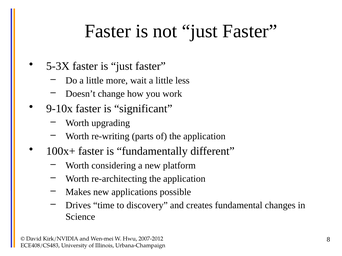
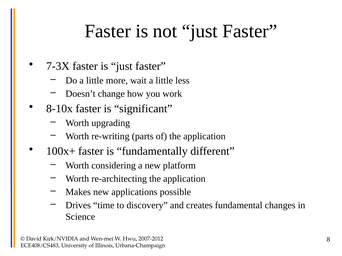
5-3X: 5-3X -> 7-3X (58, 66)
9-10x: 9-10x -> 8-10x (59, 109)
